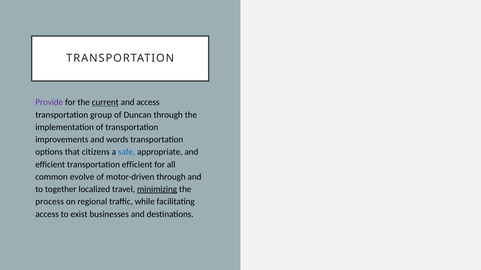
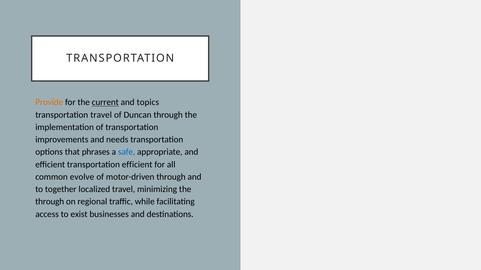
Provide colour: purple -> orange (49, 103)
and access: access -> topics (148, 103)
transportation group: group -> travel (101, 115)
words: words -> needs (117, 140)
citizens: citizens -> phrases (96, 152)
minimizing underline: present -> none (157, 190)
process: process -> through (50, 202)
